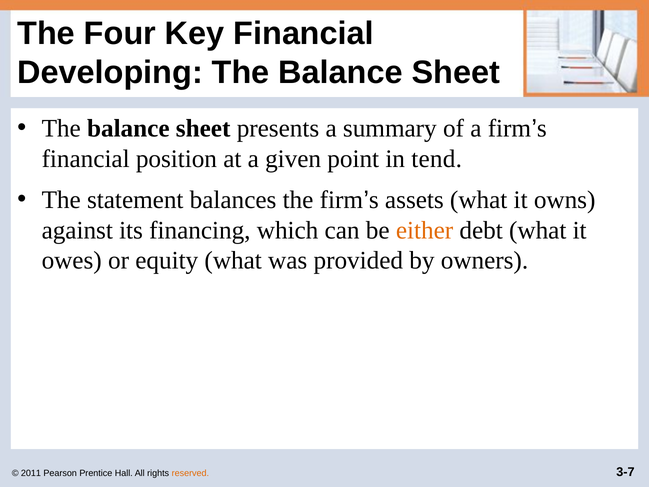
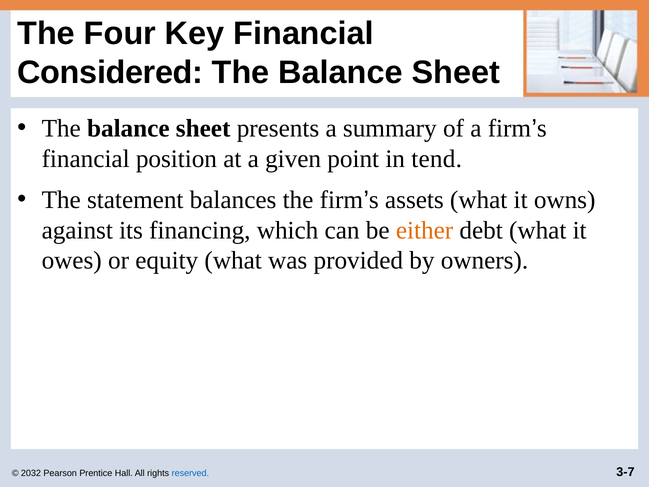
Developing: Developing -> Considered (110, 73)
2011: 2011 -> 2032 (31, 473)
reserved colour: orange -> blue (190, 473)
